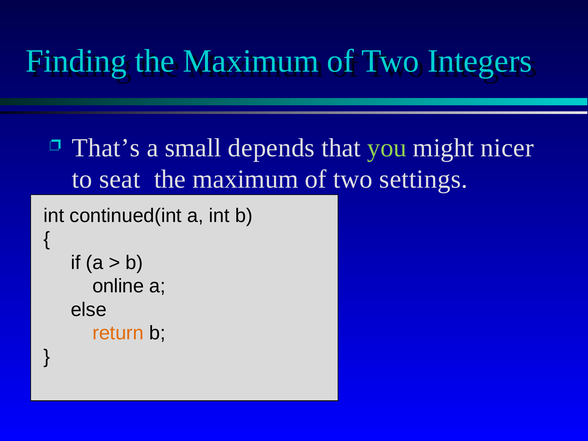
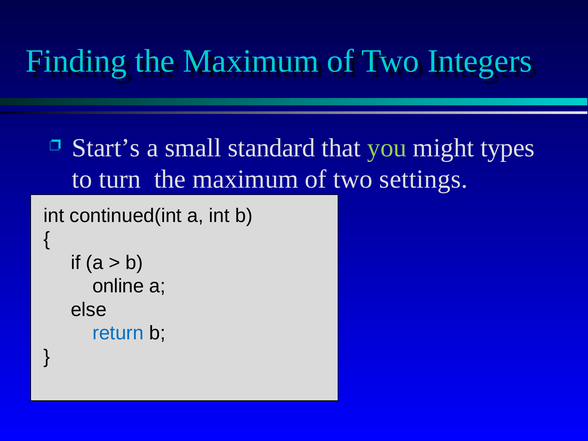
That’s: That’s -> Start’s (106, 148)
depends: depends -> standard (272, 148)
nicer: nicer -> types (507, 148)
seat: seat -> turn (120, 179)
return colour: orange -> blue (118, 333)
